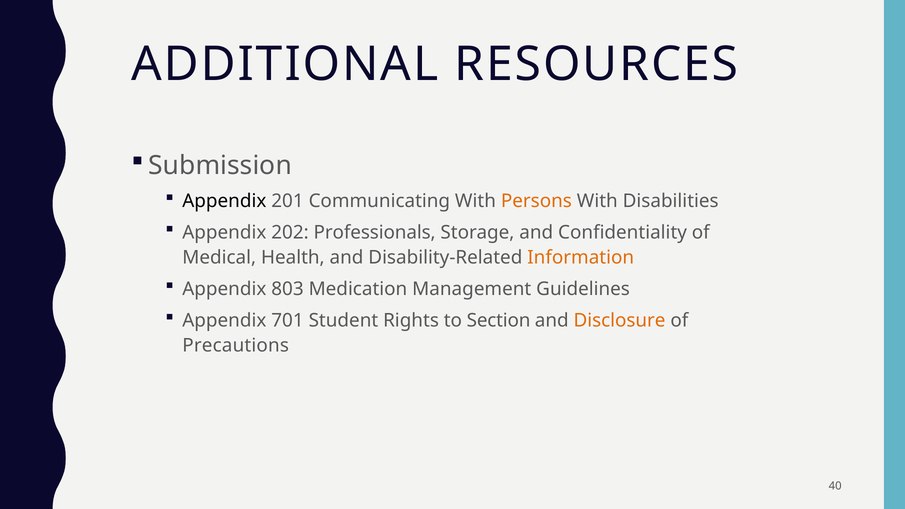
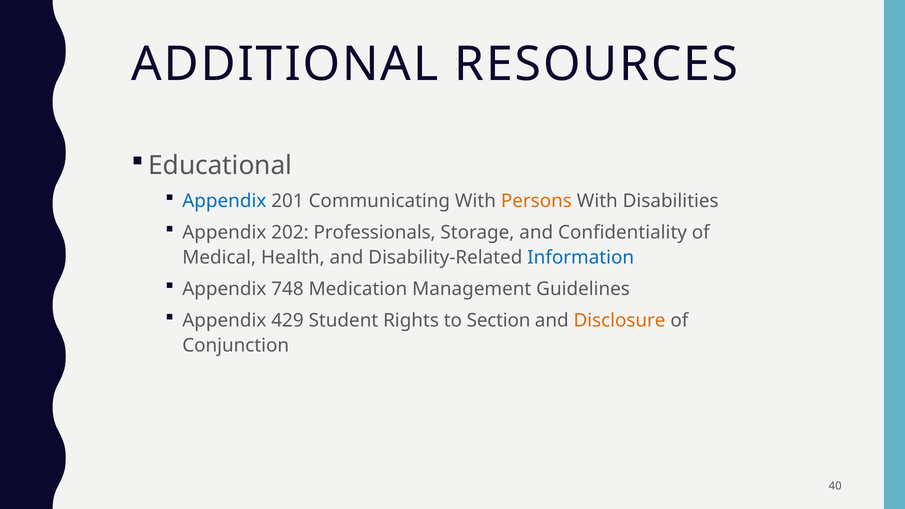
Submission: Submission -> Educational (220, 166)
Appendix colour: black -> blue (224, 201)
Information colour: orange -> blue (581, 257)
803: 803 -> 748 (287, 289)
701: 701 -> 429 (287, 320)
Precautions: Precautions -> Conjunction (236, 345)
